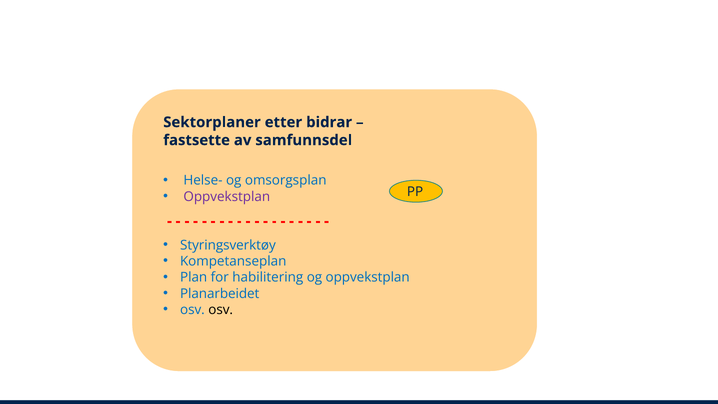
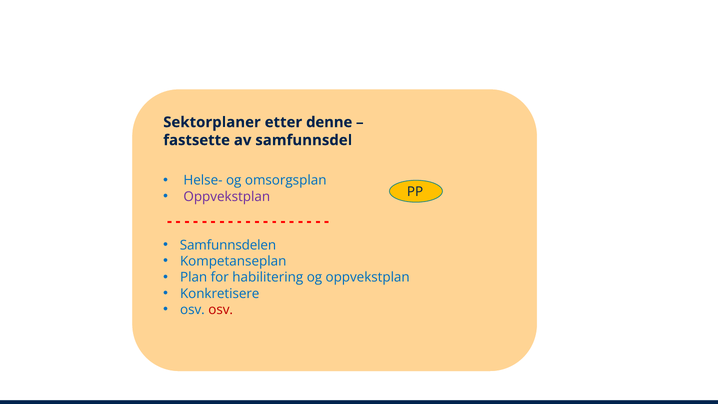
bidrar: bidrar -> denne (329, 122)
Styringsverktøy: Styringsverktøy -> Samfunnsdelen (228, 245)
Planarbeidet: Planarbeidet -> Konkretisere (220, 293)
osv colour: black -> red (221, 310)
